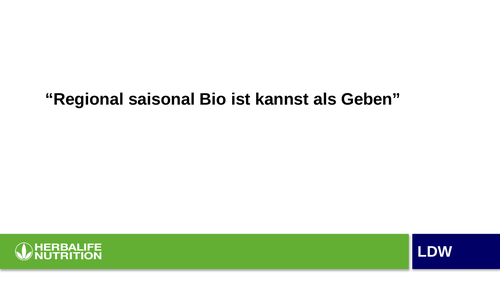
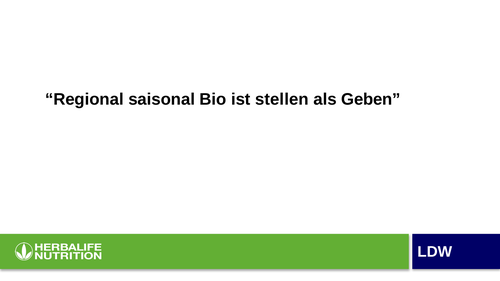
kannst: kannst -> stellen (282, 99)
